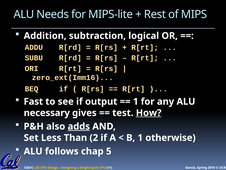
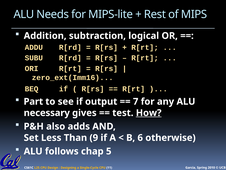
Fast: Fast -> Part (33, 101)
1: 1 -> 7 (136, 101)
adds underline: present -> none (79, 126)
2: 2 -> 9 (94, 137)
B 1: 1 -> 6 (140, 137)
